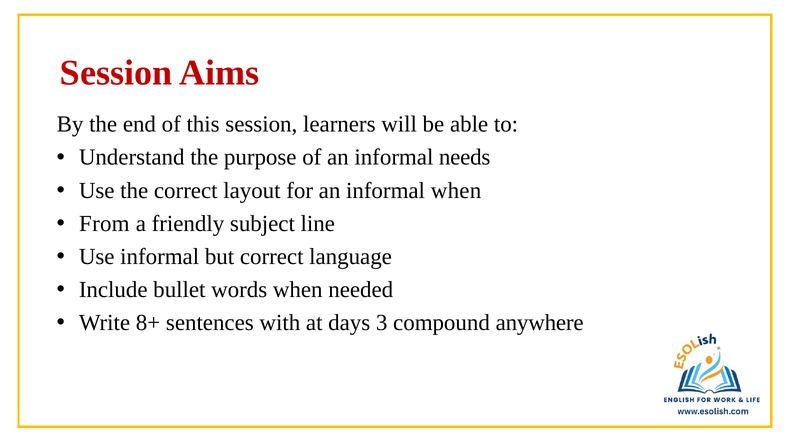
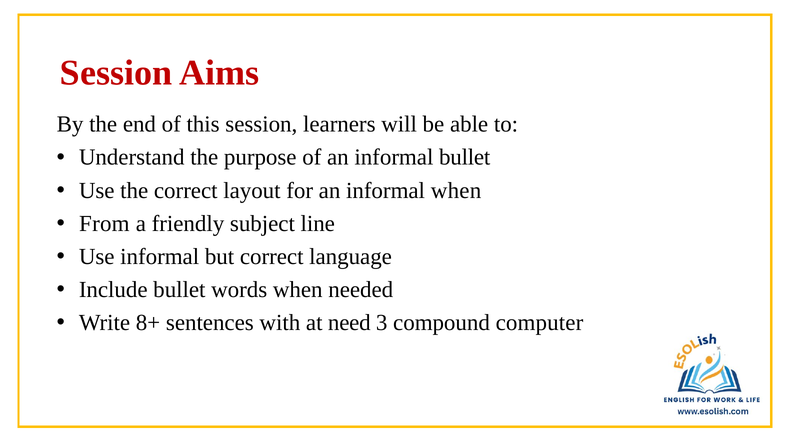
informal needs: needs -> bullet (465, 157)
days: days -> need (349, 323)
anywhere: anywhere -> computer (539, 323)
